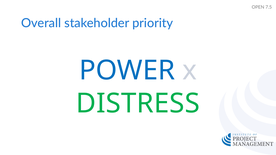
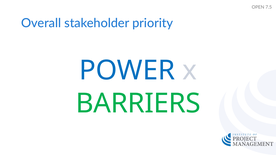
DISTRESS: DISTRESS -> BARRIERS (138, 104)
